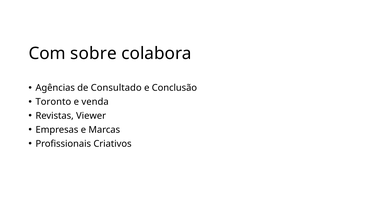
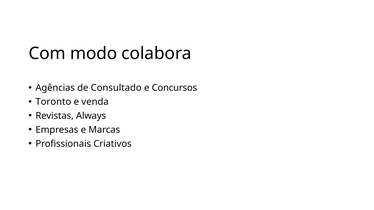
sobre: sobre -> modo (94, 54)
Conclusão: Conclusão -> Concursos (174, 88)
Viewer: Viewer -> Always (91, 116)
